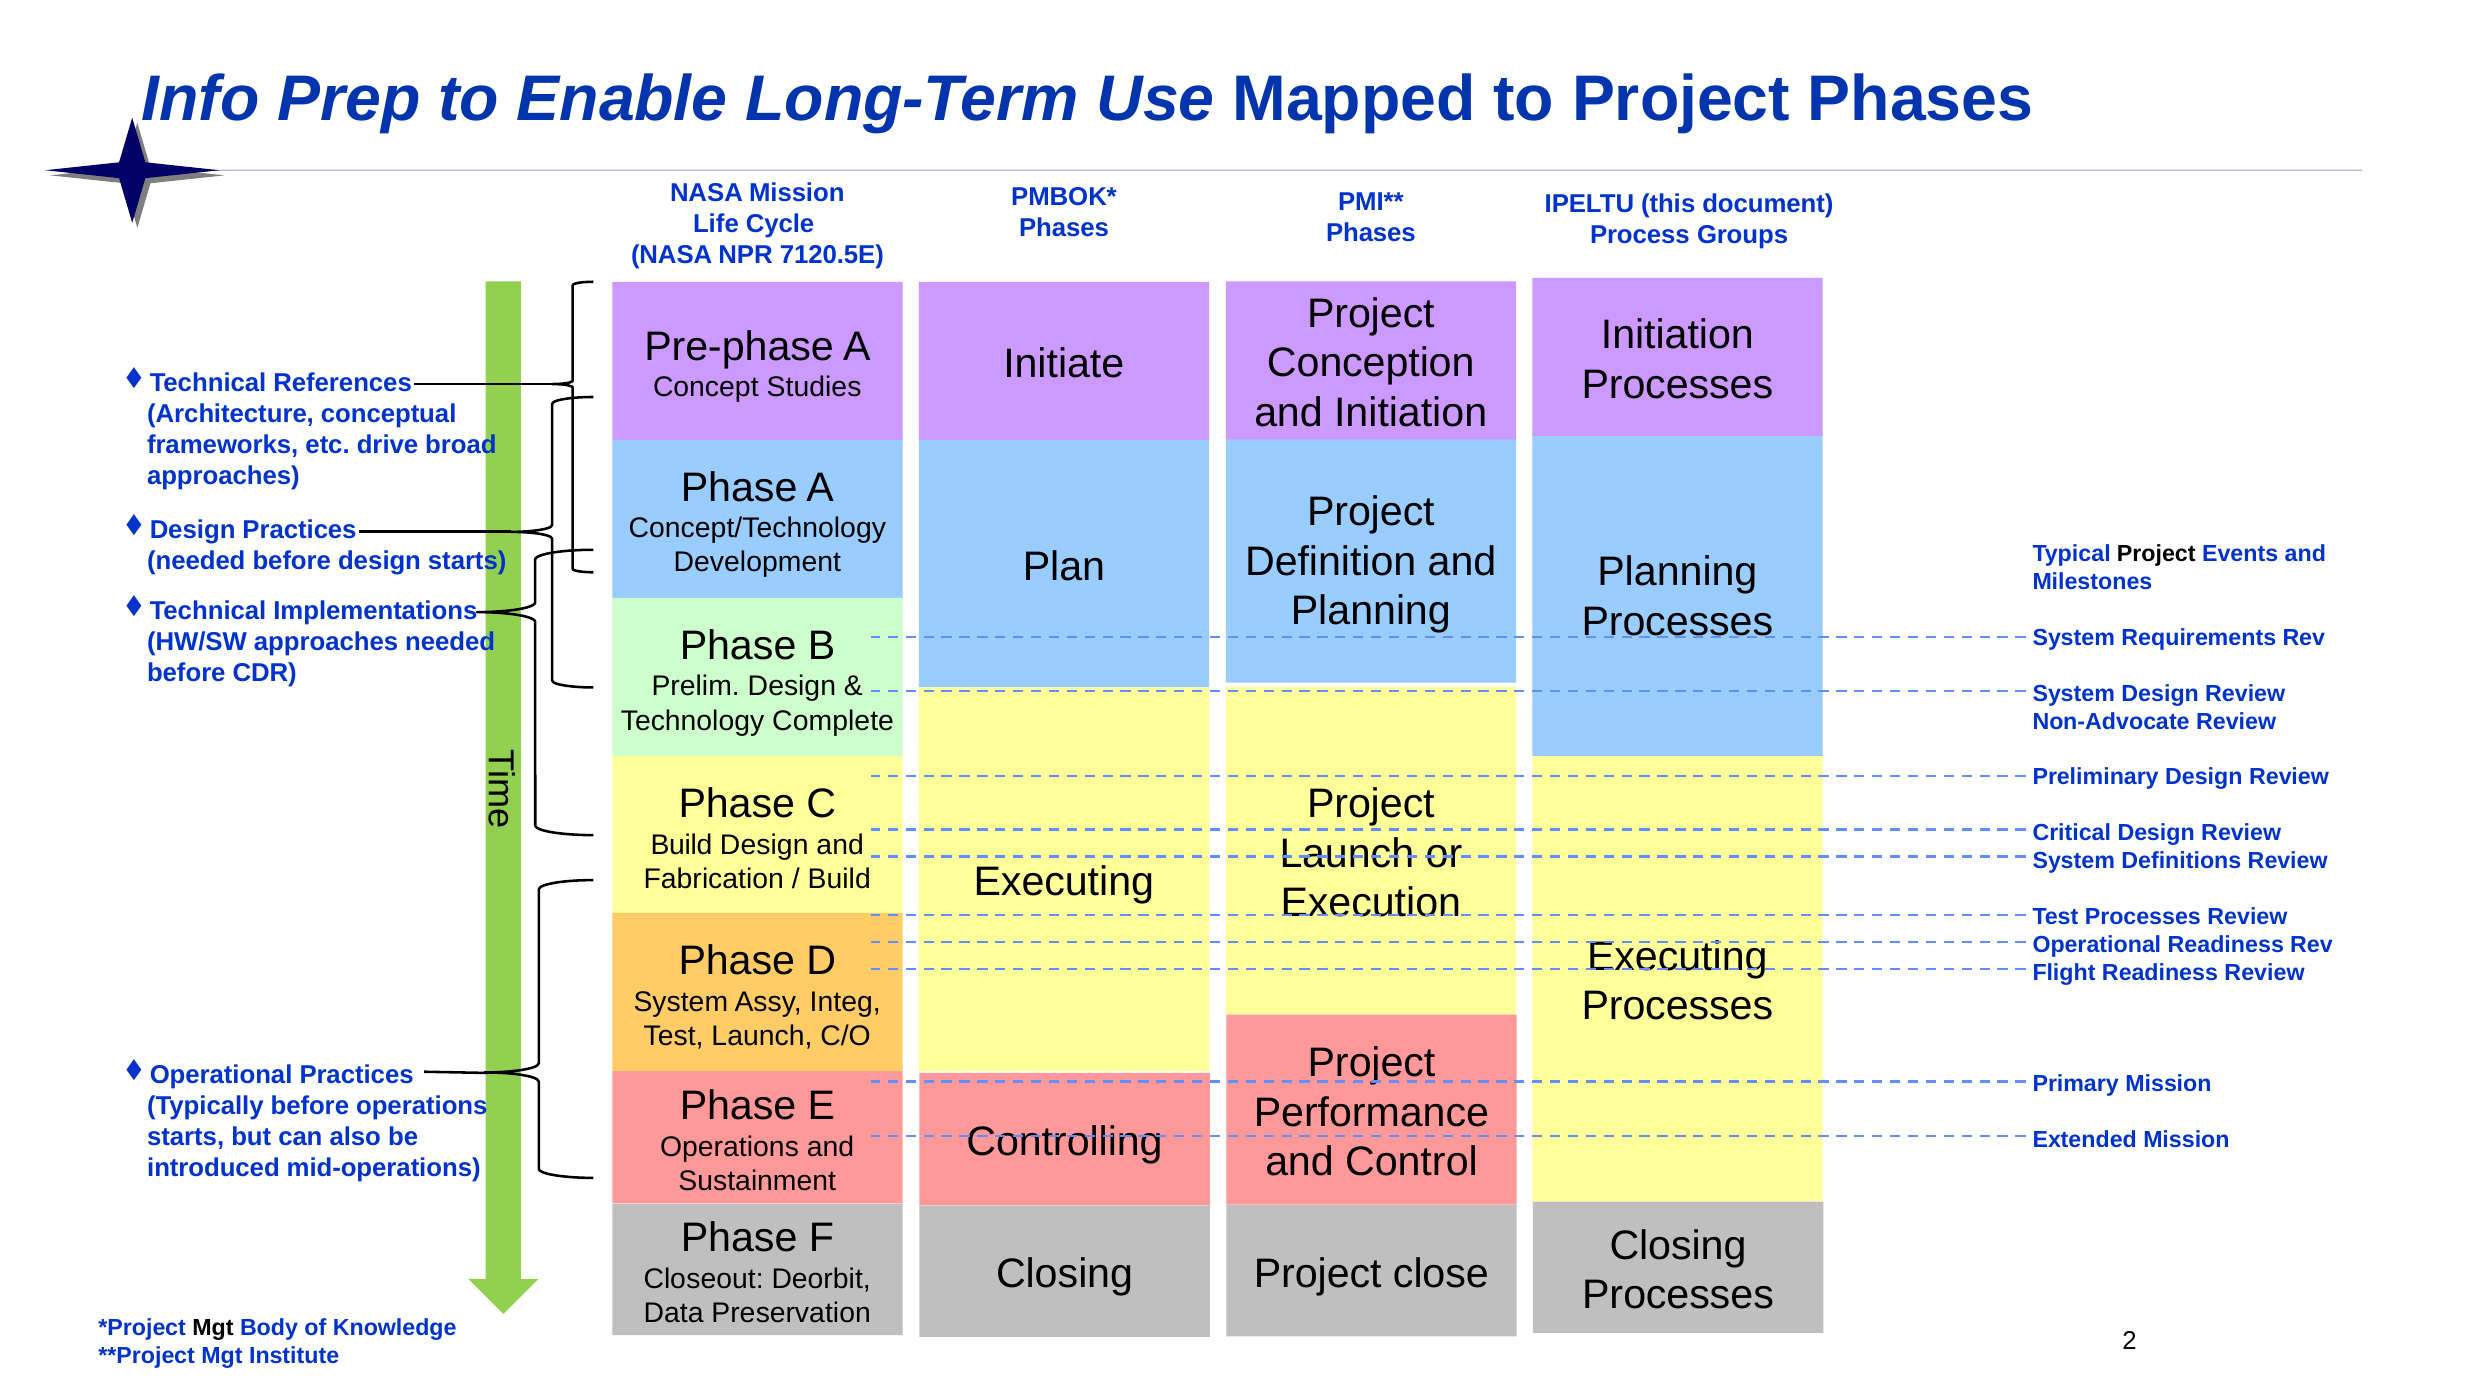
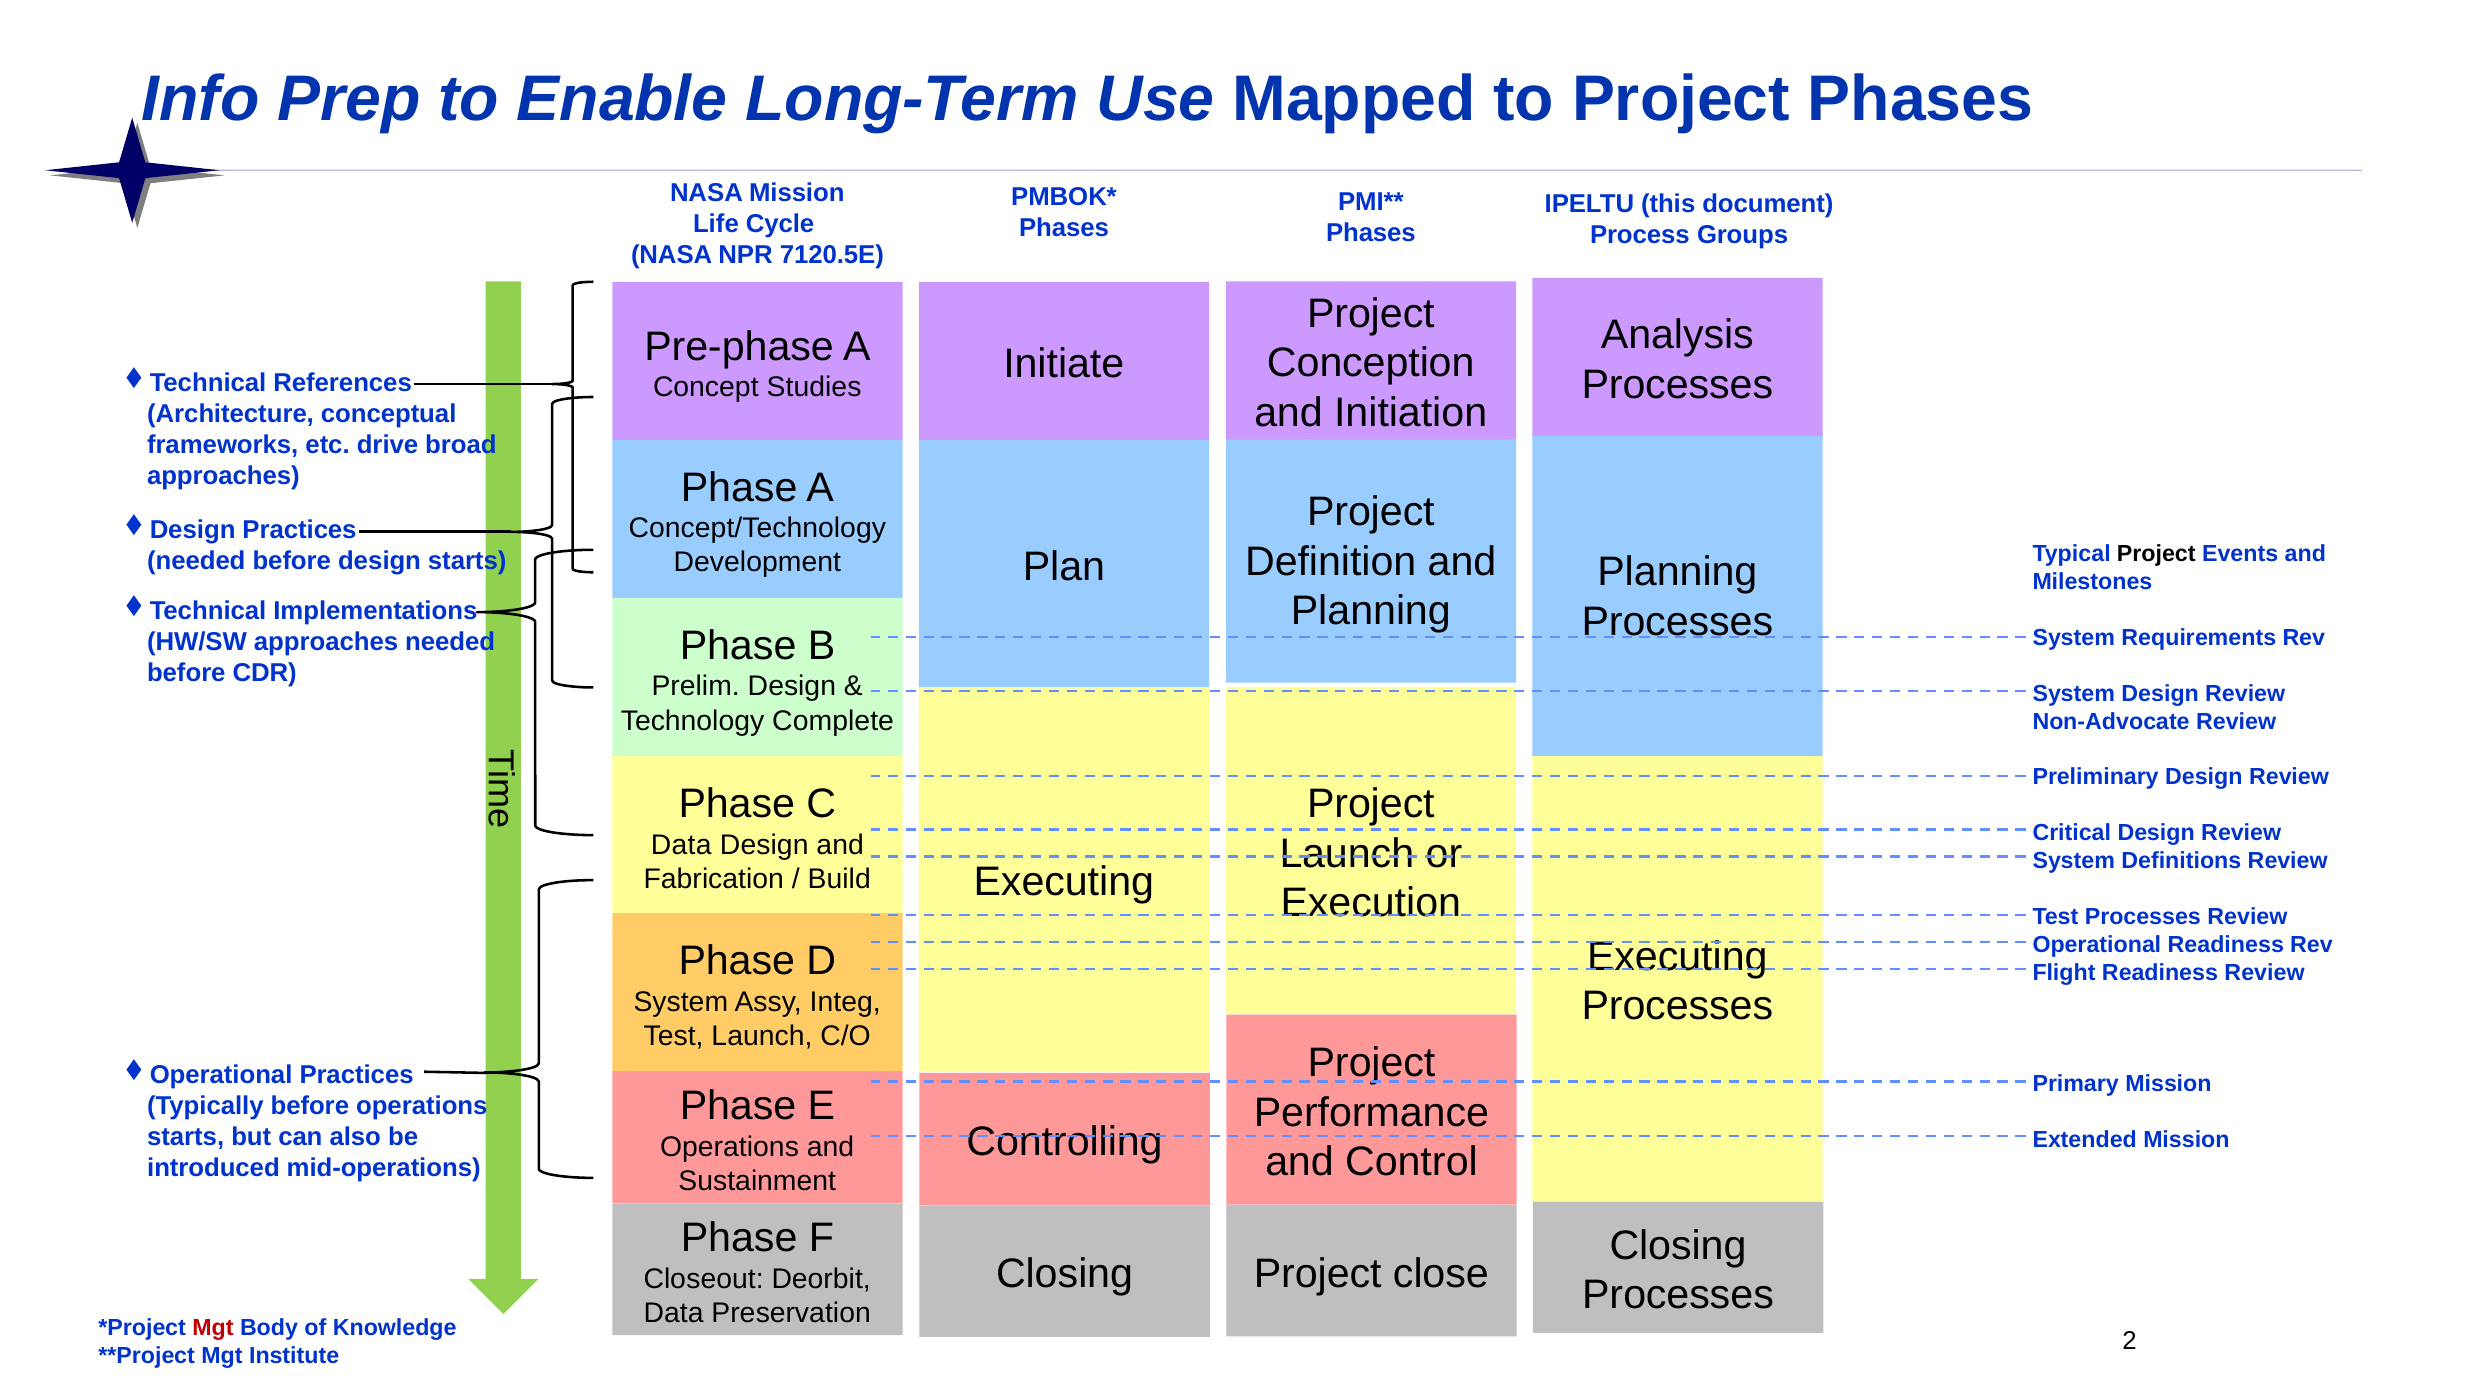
Initiation: Initiation -> Analysis (1677, 335)
Build: Build -> Data (681, 845)
Mgt colour: black -> red (213, 1327)
